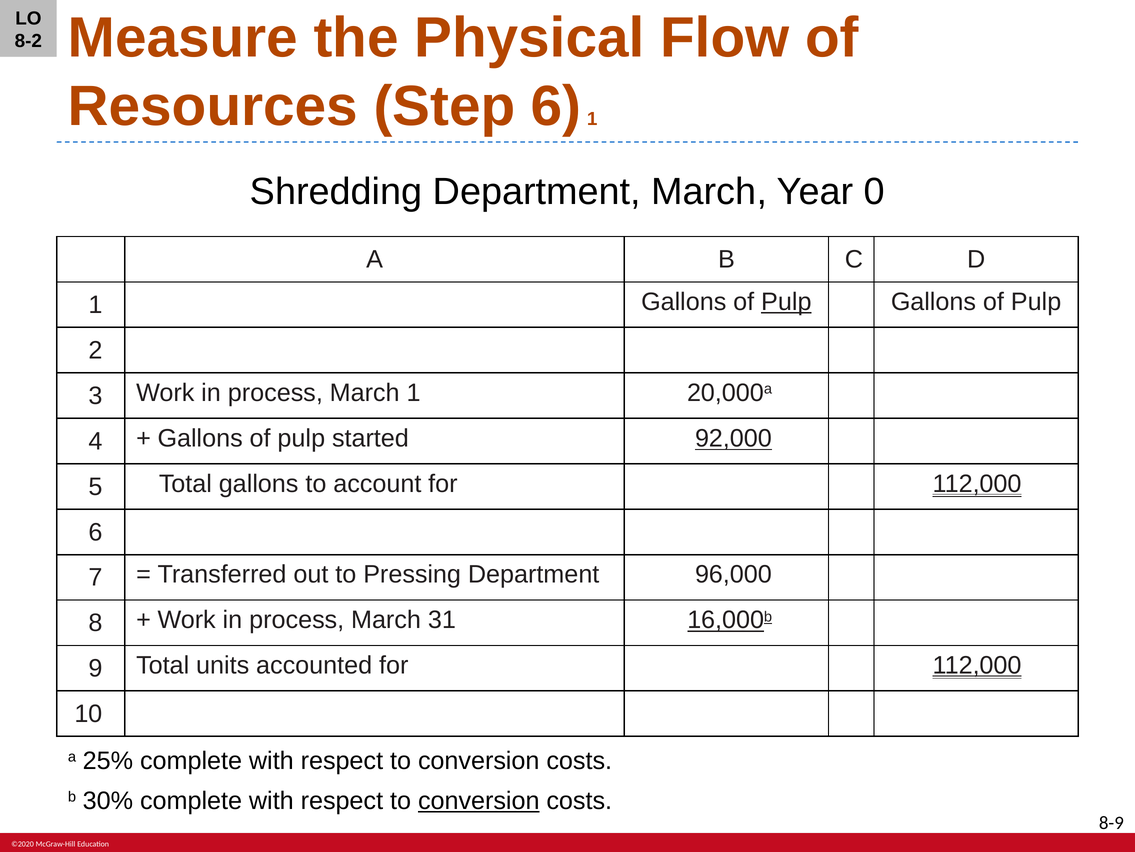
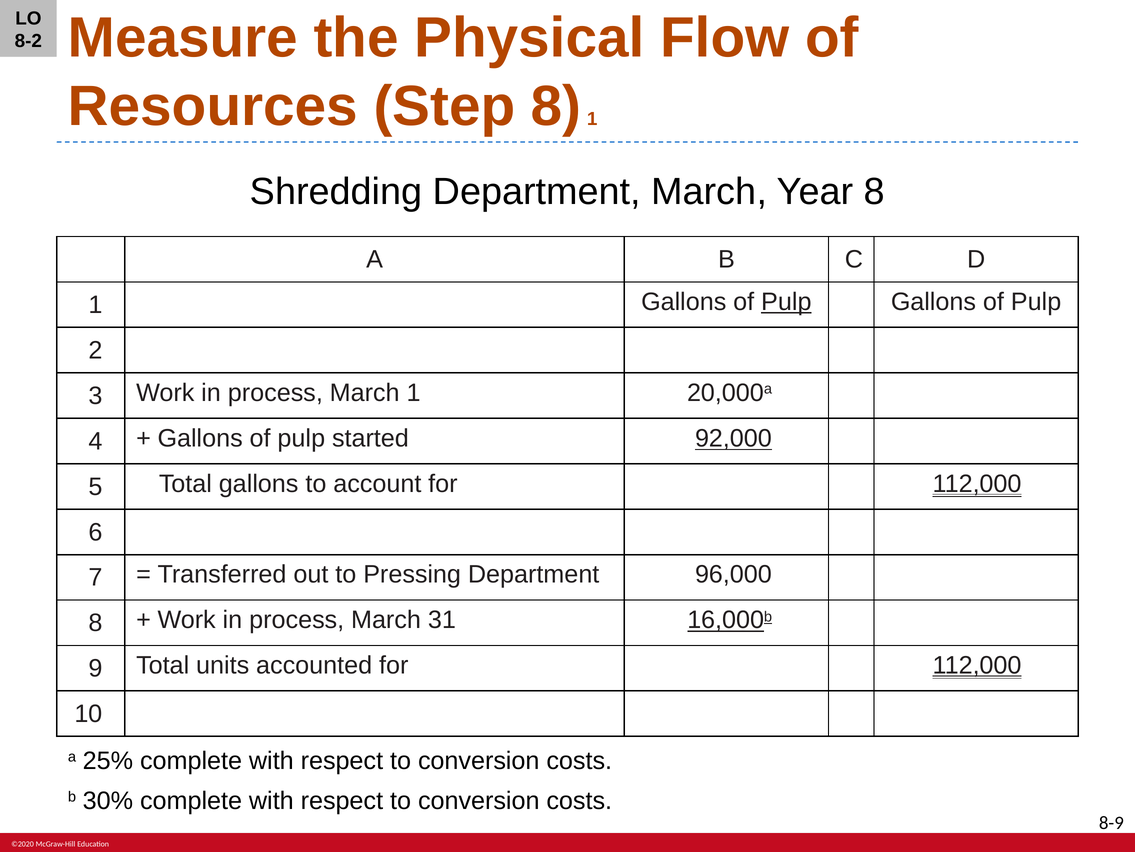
Step 6: 6 -> 8 (556, 106)
Year 0: 0 -> 8 (874, 192)
conversion underline: present -> none (479, 800)
